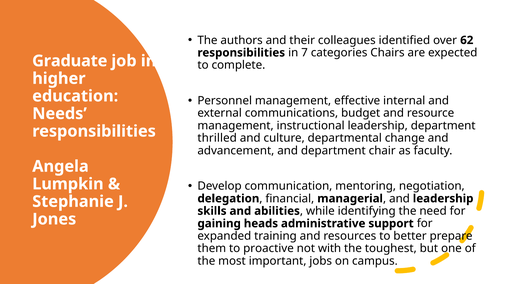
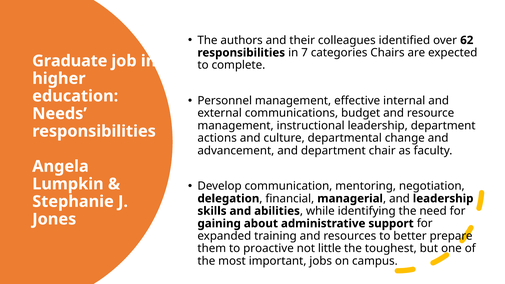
thrilled: thrilled -> actions (217, 138)
heads: heads -> about (261, 224)
with: with -> little (330, 248)
